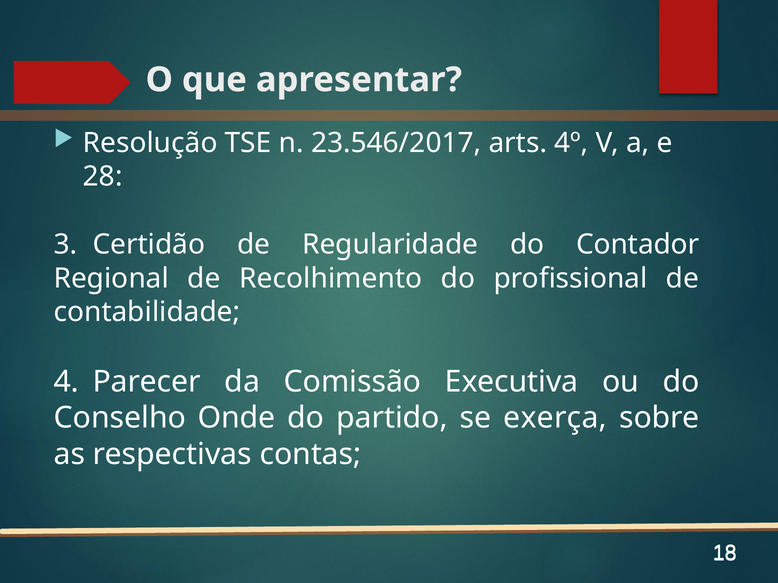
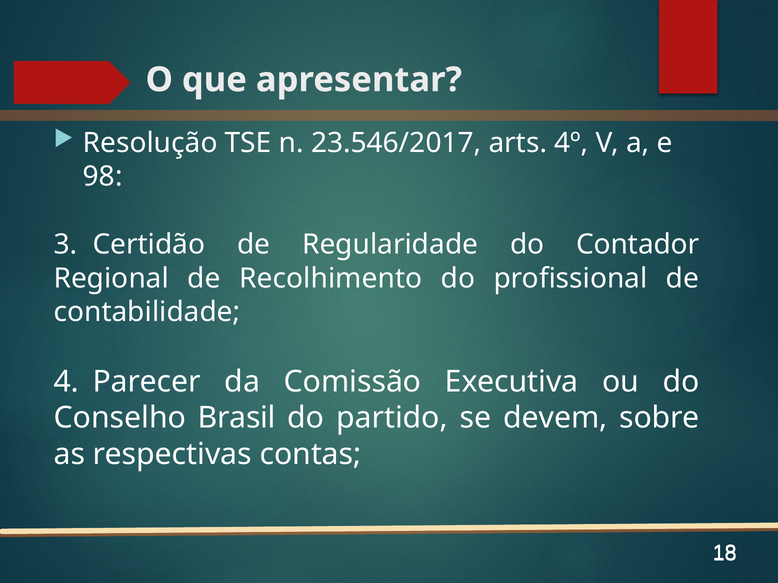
28: 28 -> 98 (103, 177)
Onde: Onde -> Brasil (237, 418)
exerça: exerça -> devem (555, 418)
